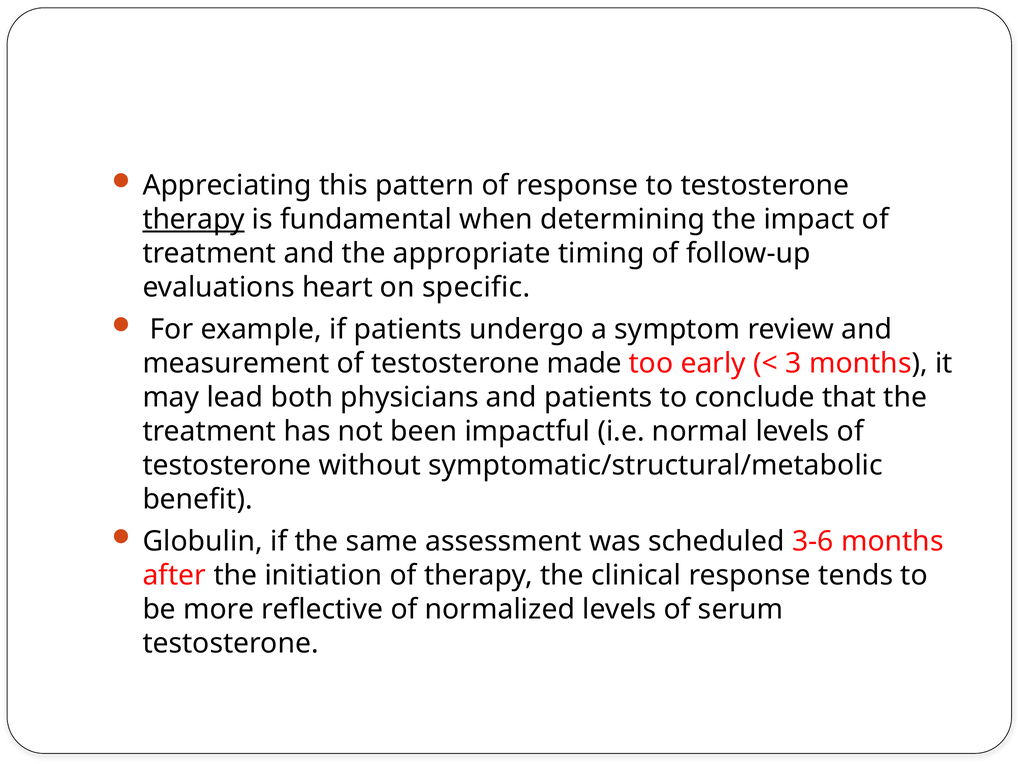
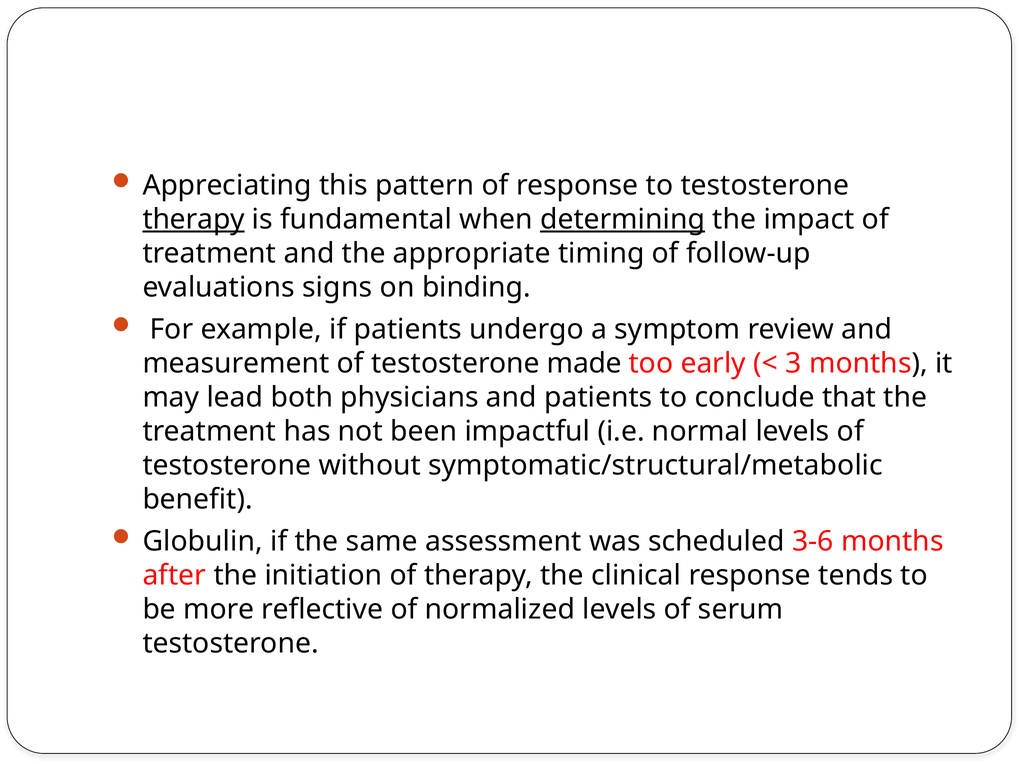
determining underline: none -> present (623, 219)
heart: heart -> signs (337, 287)
specific: specific -> binding (476, 287)
